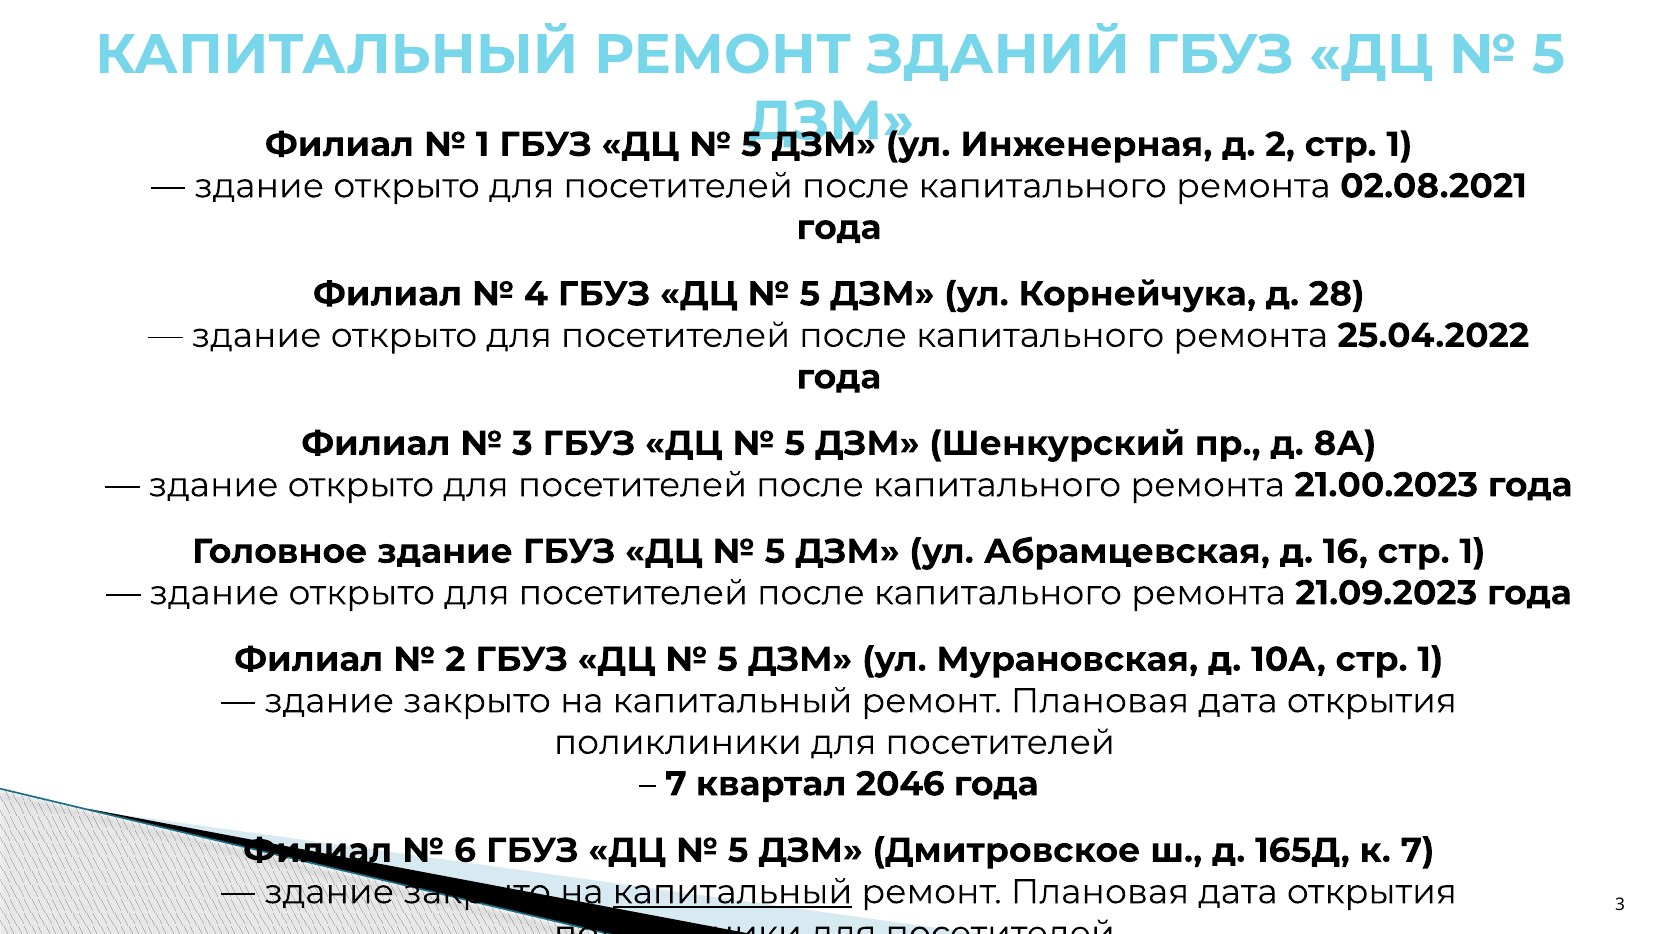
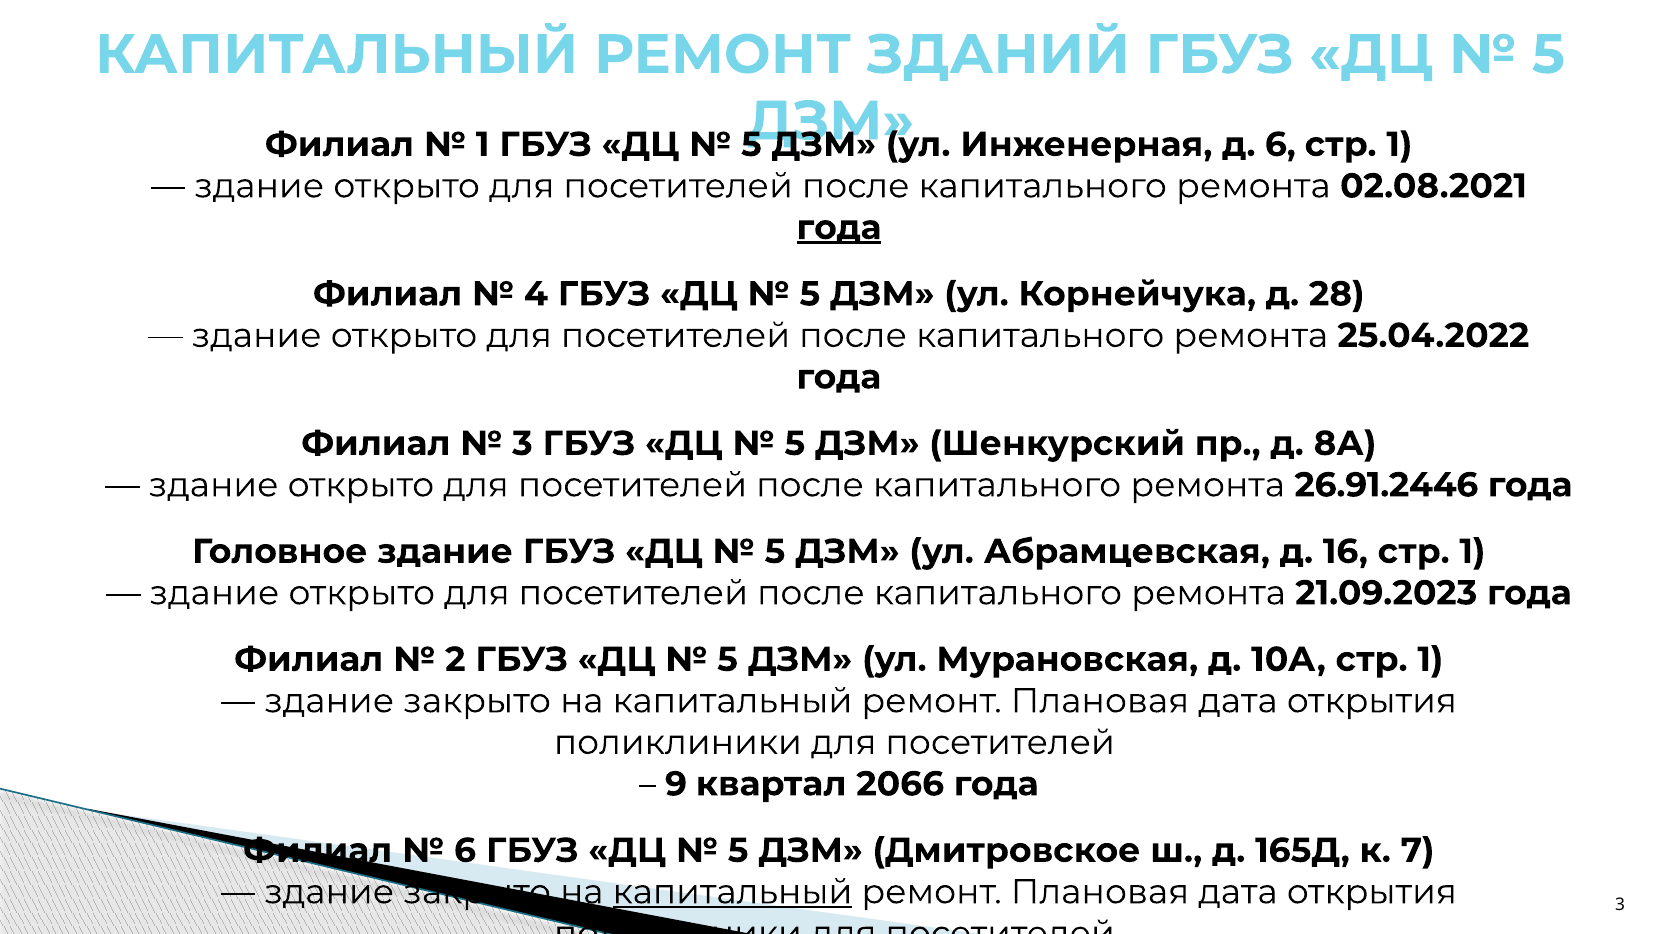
д 2: 2 -> 6 (1280, 145)
года underline: none -> present (839, 228)
21.00.2023: 21.00.2023 -> 26.91.2446 (1386, 485)
7: 7 -> 9 (676, 784)
2046: 2046 -> 2066 (900, 784)
